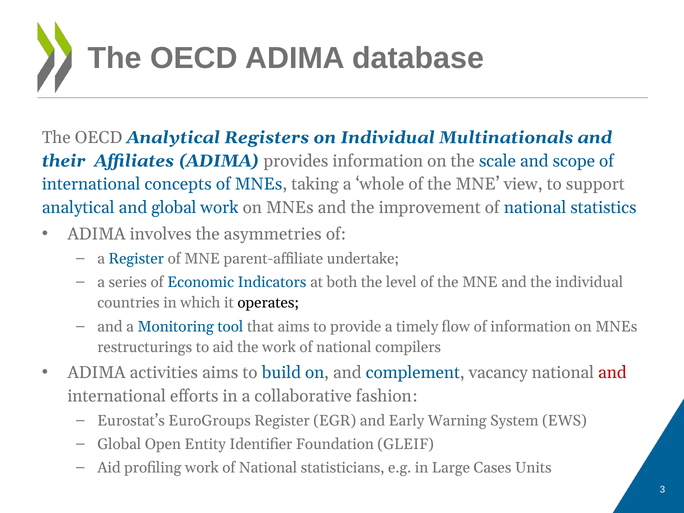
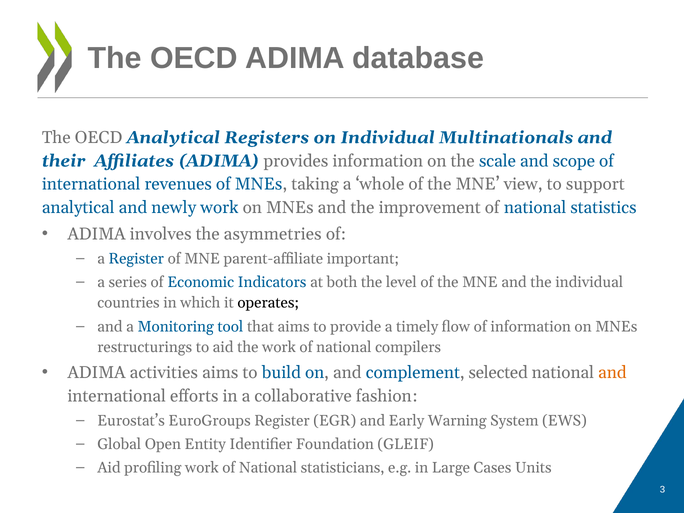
concepts: concepts -> revenues (178, 184)
and global: global -> newly (174, 208)
undertake: undertake -> important (363, 259)
vacancy: vacancy -> selected (498, 372)
and colour: red -> orange (612, 372)
